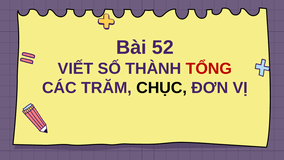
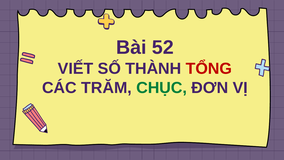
CHỤC colour: black -> green (162, 88)
